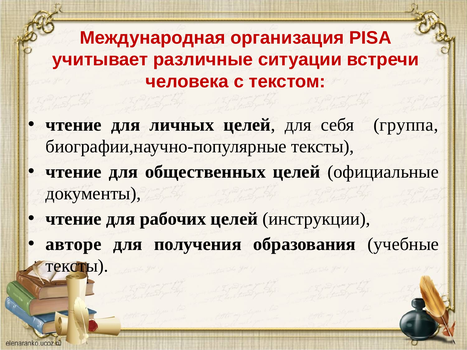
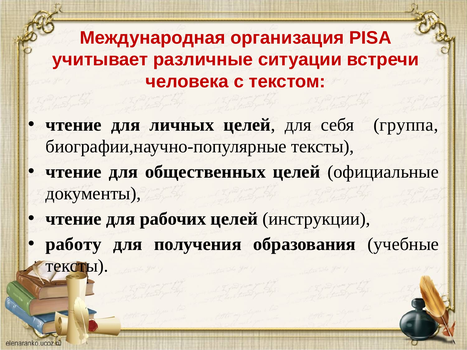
авторе: авторе -> работу (74, 244)
